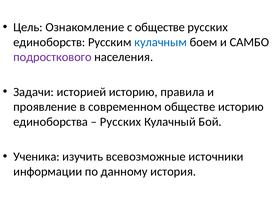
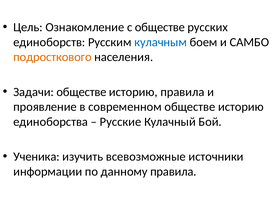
подросткового colour: purple -> orange (52, 57)
Задачи историей: историей -> обществе (82, 92)
Русских: Русских -> Русские (121, 122)
данному история: история -> правила (173, 172)
